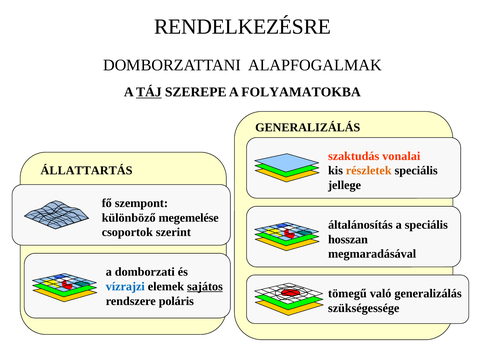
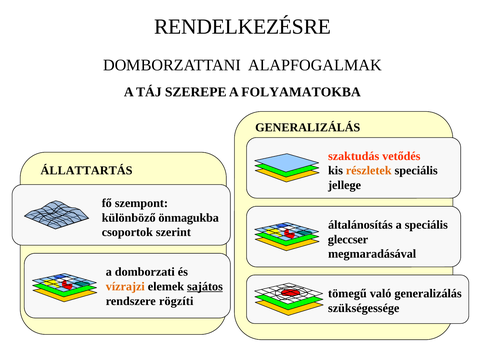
TÁJ underline: present -> none (149, 92)
vonalai: vonalai -> vetődés (401, 156)
megemelése: megemelése -> önmagukba (189, 218)
hosszan: hosszan -> gleccser (348, 239)
vízrajzi colour: blue -> orange (125, 286)
poláris: poláris -> rögzíti (176, 301)
